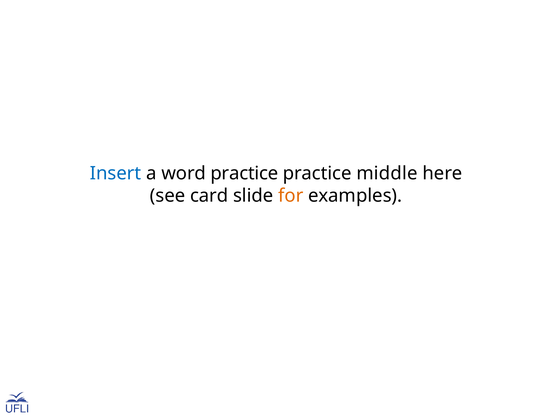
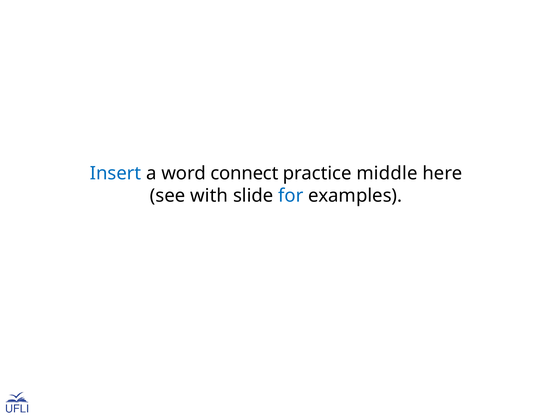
word practice: practice -> connect (244, 173)
card: card -> with (209, 196)
for colour: orange -> blue (291, 196)
